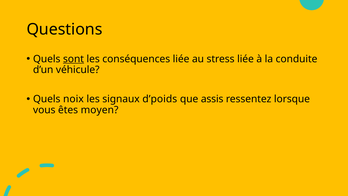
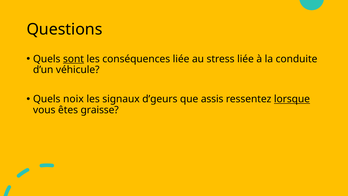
d’poids: d’poids -> d’geurs (160, 99)
lorsque underline: none -> present (292, 99)
moyen: moyen -> graisse (100, 110)
